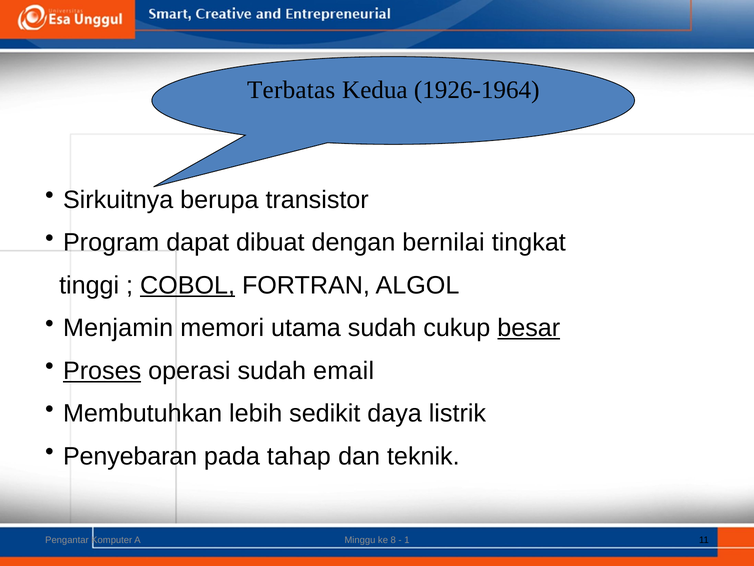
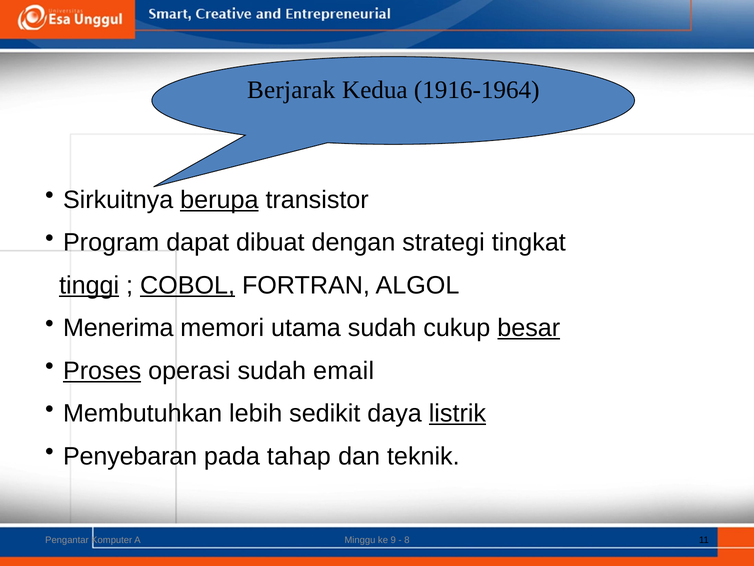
Terbatas: Terbatas -> Berjarak (291, 90)
1926-1964: 1926-1964 -> 1916-1964 (477, 90)
berupa underline: none -> present (219, 200)
bernilai: bernilai -> strategi (444, 242)
tinggi underline: none -> present (89, 285)
Menjamin: Menjamin -> Menerima (118, 328)
listrik underline: none -> present (457, 413)
8: 8 -> 9 (393, 540)
1: 1 -> 8 (407, 540)
